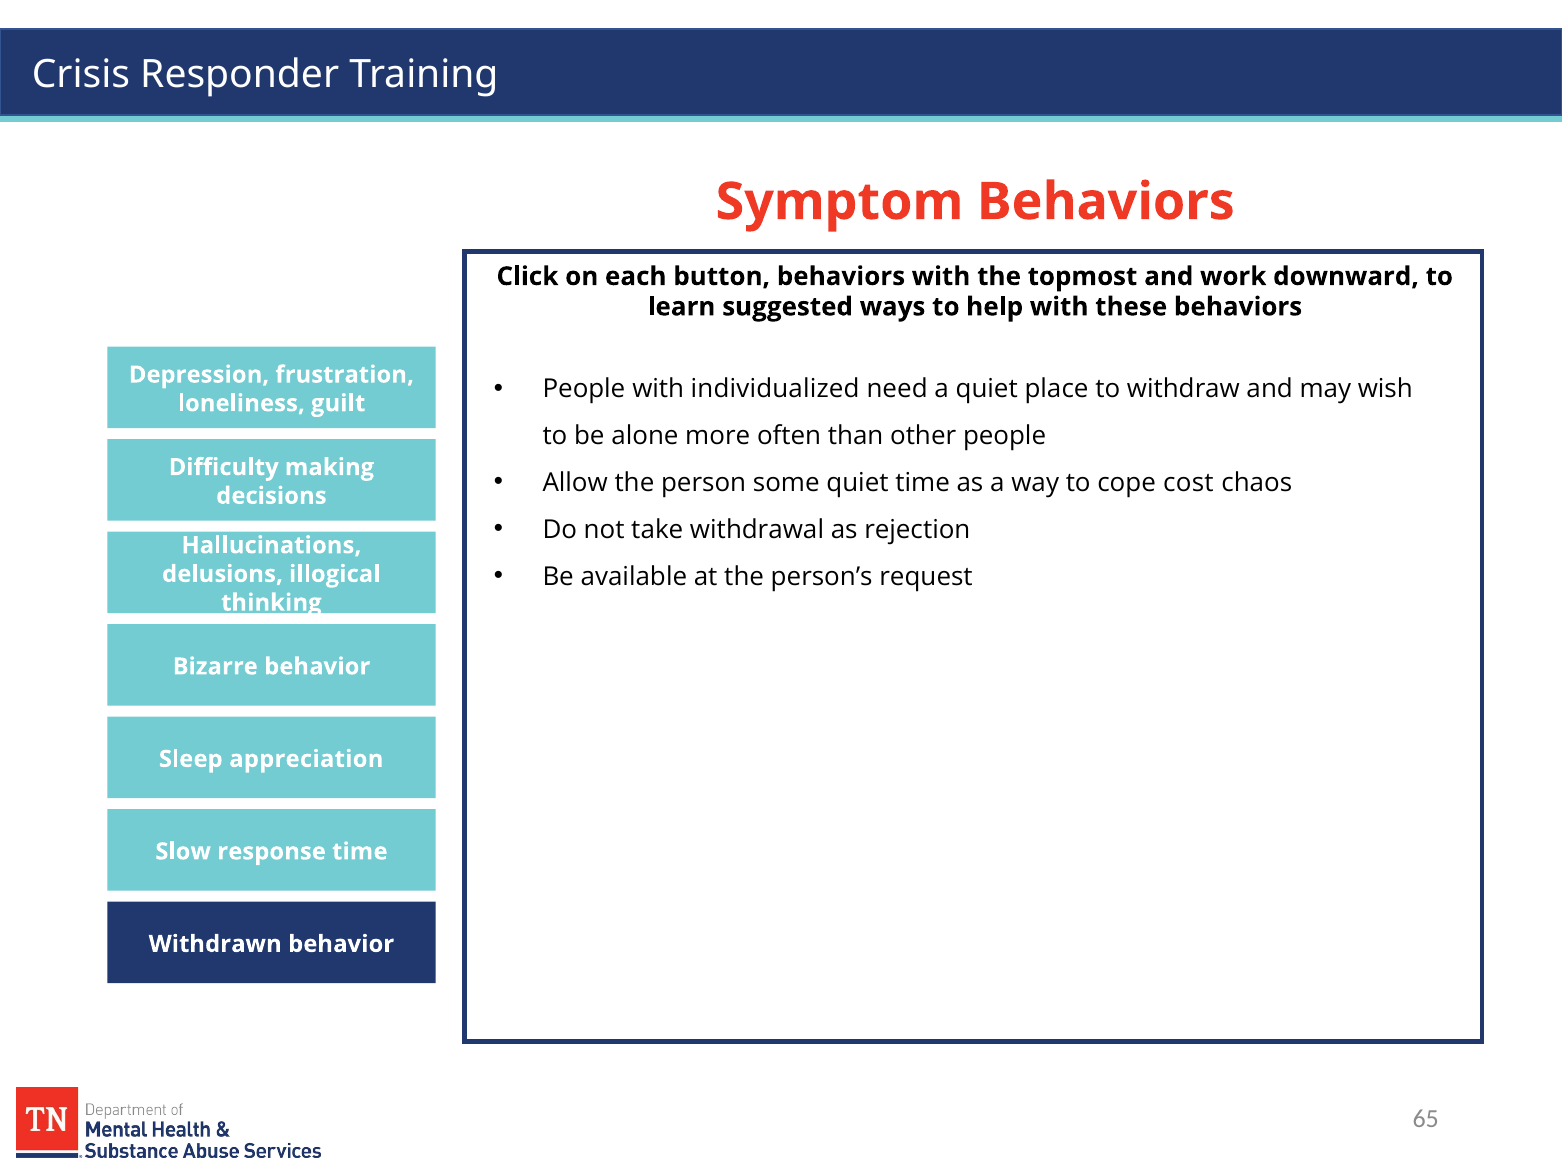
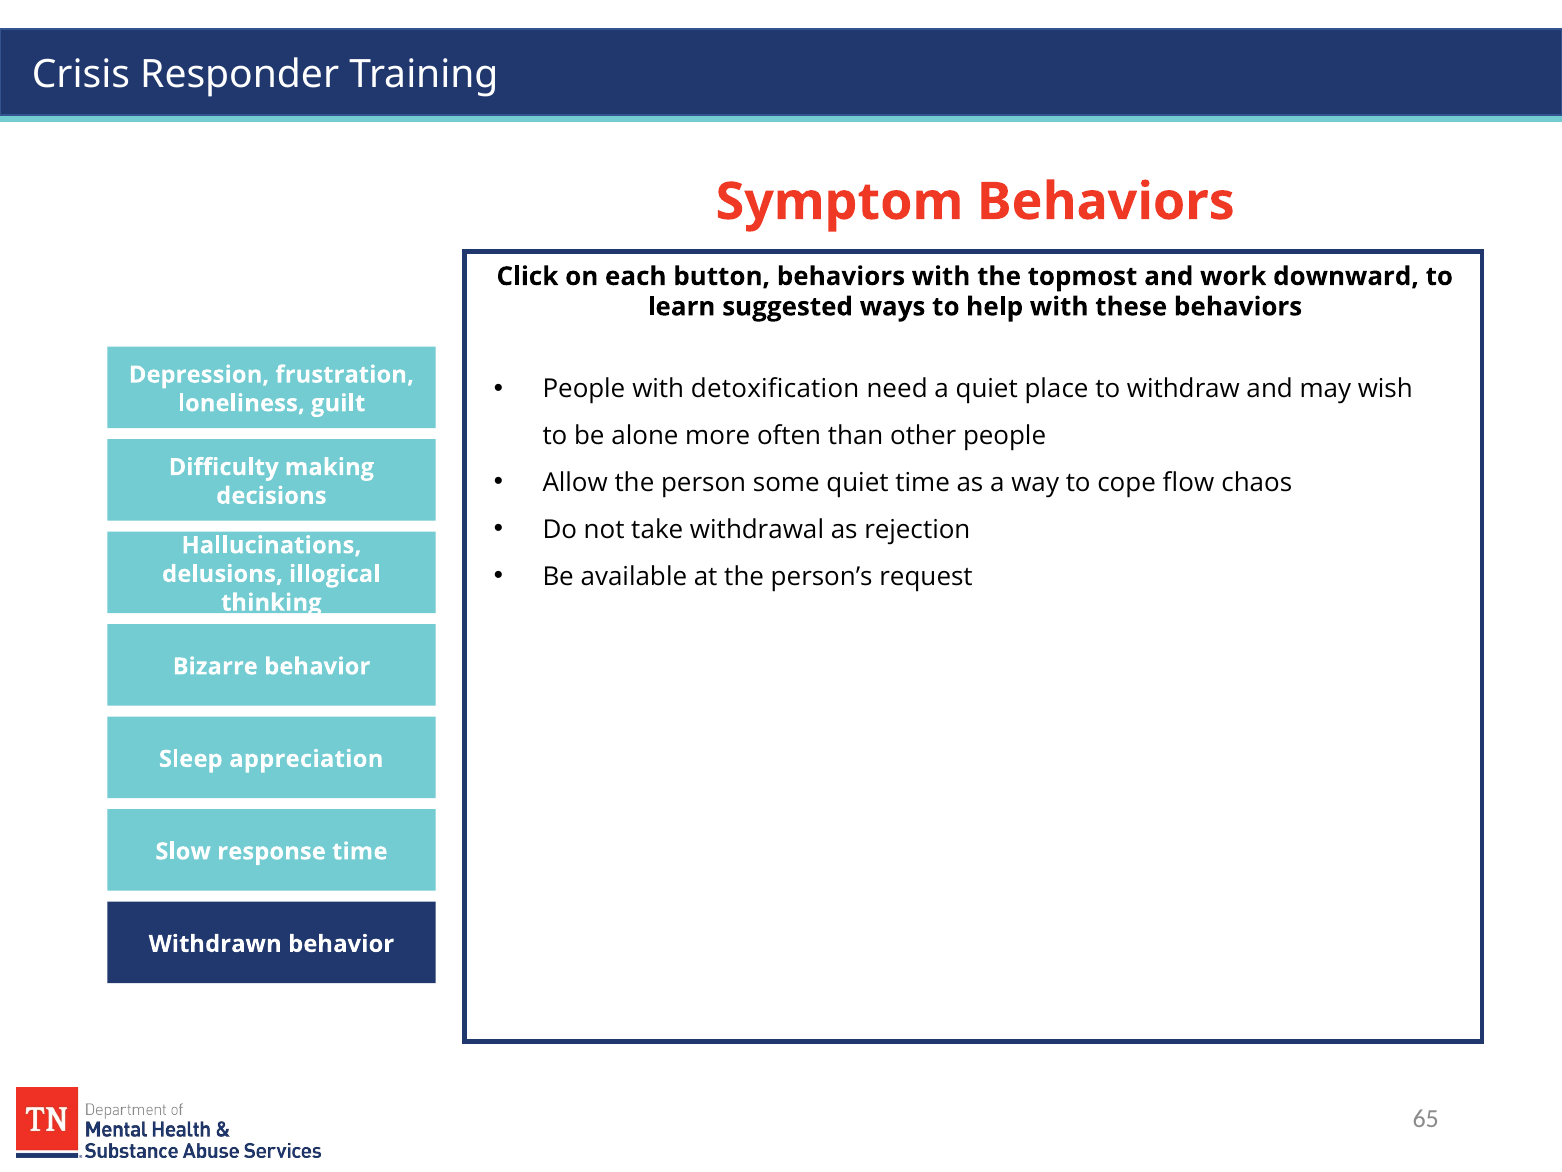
individualized: individualized -> detoxification (775, 389)
cost: cost -> flow (1188, 483)
